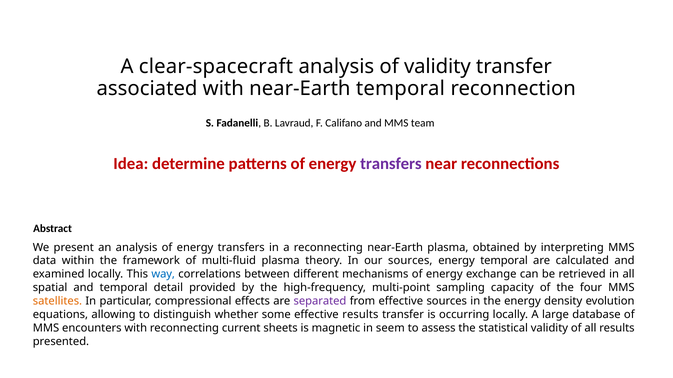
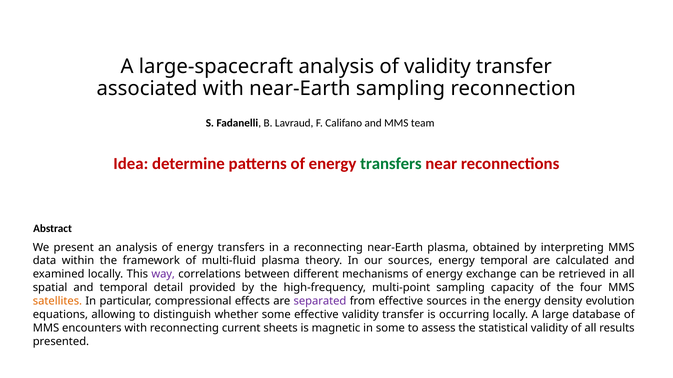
clear-spacecraft: clear-spacecraft -> large-spacecraft (216, 67)
near-Earth temporal: temporal -> sampling (400, 89)
transfers colour: purple -> green (391, 164)
way colour: blue -> purple (163, 275)
effective results: results -> validity (360, 315)
in seem: seem -> some (390, 328)
